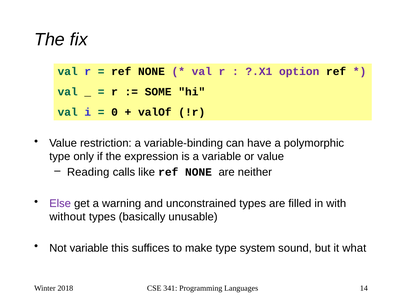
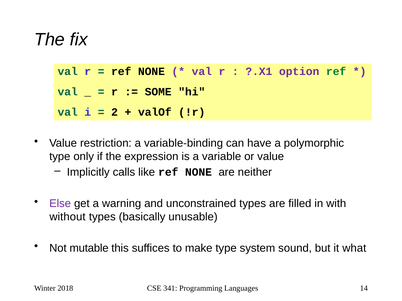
ref colour: black -> green (336, 72)
0: 0 -> 2 (115, 112)
Reading: Reading -> Implicitly (88, 173)
Not variable: variable -> mutable (89, 248)
